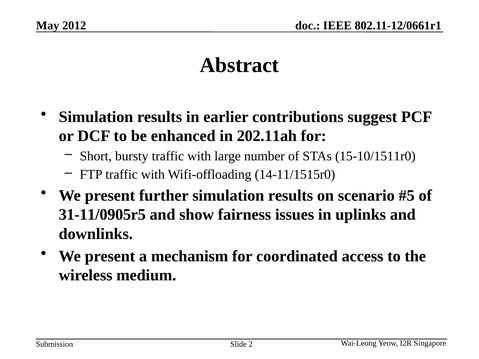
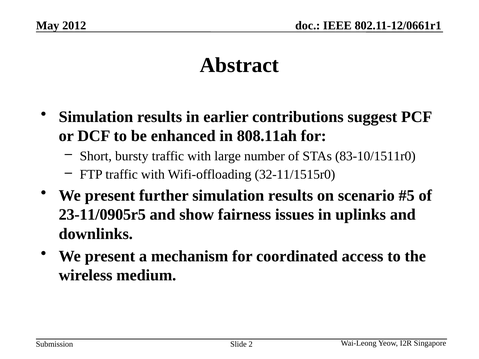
202.11ah: 202.11ah -> 808.11ah (267, 136)
15-10/1511r0: 15-10/1511r0 -> 83-10/1511r0 (375, 156)
14-11/1515r0: 14-11/1515r0 -> 32-11/1515r0 (295, 175)
31-11/0905r5: 31-11/0905r5 -> 23-11/0905r5 (102, 215)
